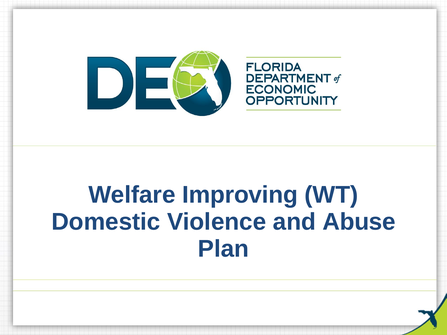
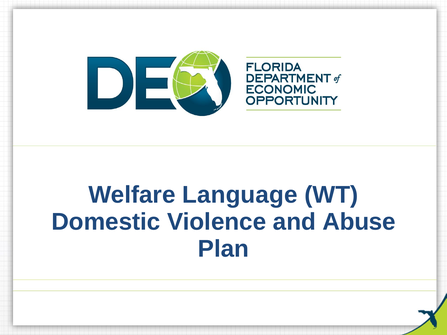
Improving: Improving -> Language (240, 195)
